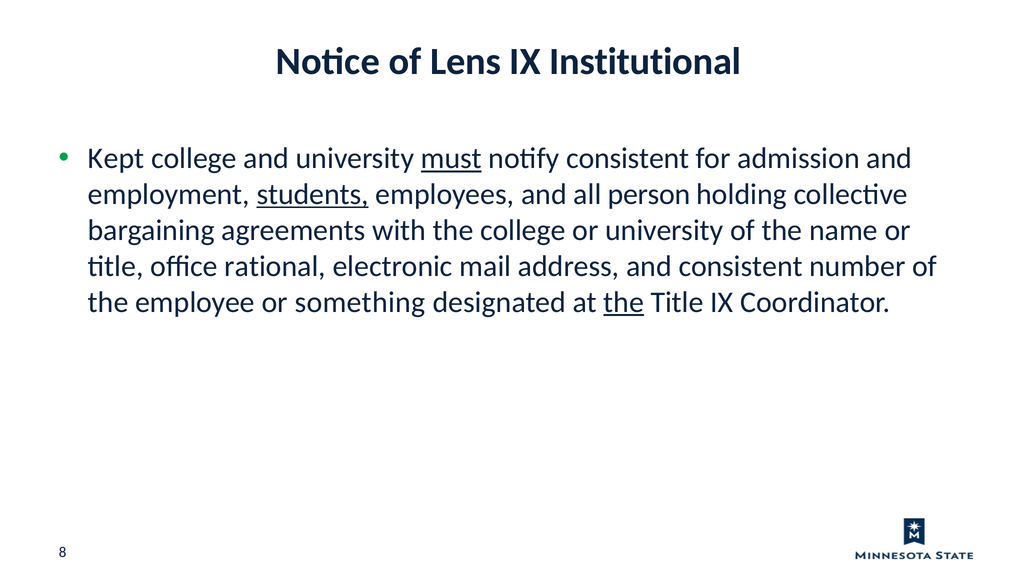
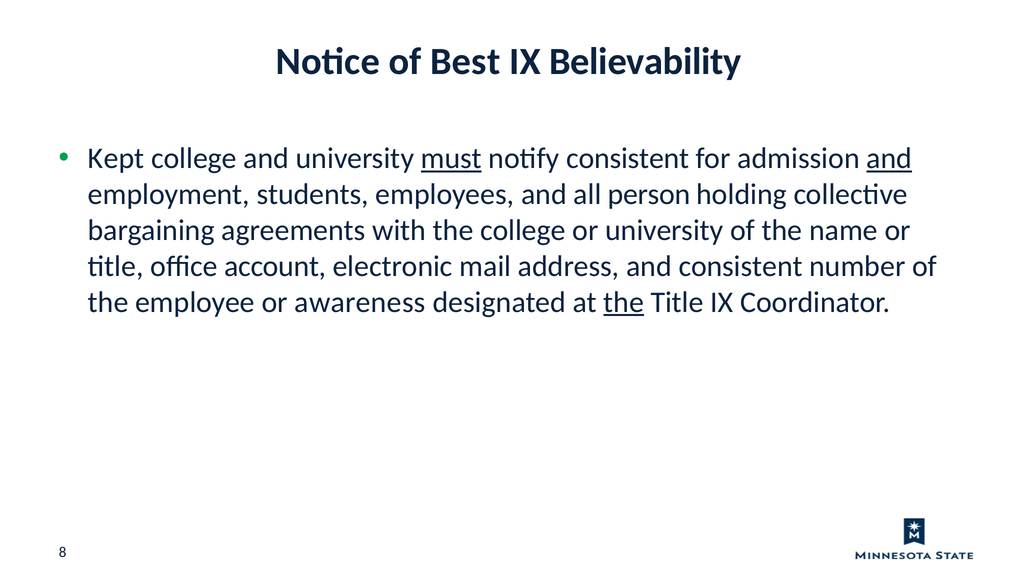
Lens: Lens -> Best (465, 62)
Institutional: Institutional -> Believability (645, 62)
and underline: none -> present (889, 159)
students underline: present -> none (313, 194)
rational: rational -> account (275, 266)
something: something -> awareness (360, 302)
